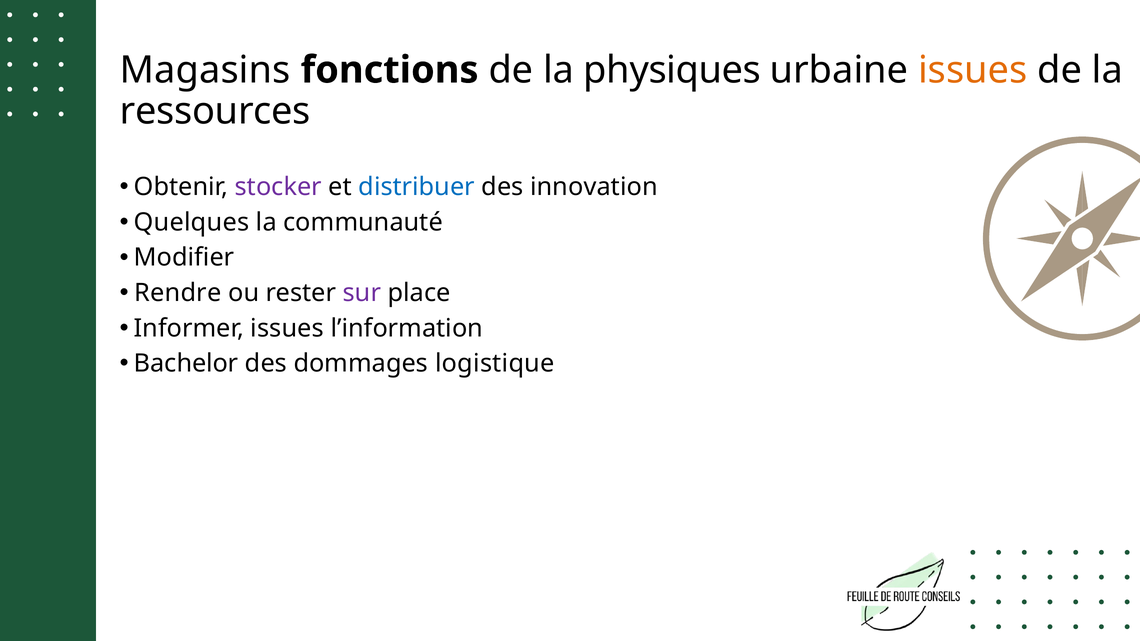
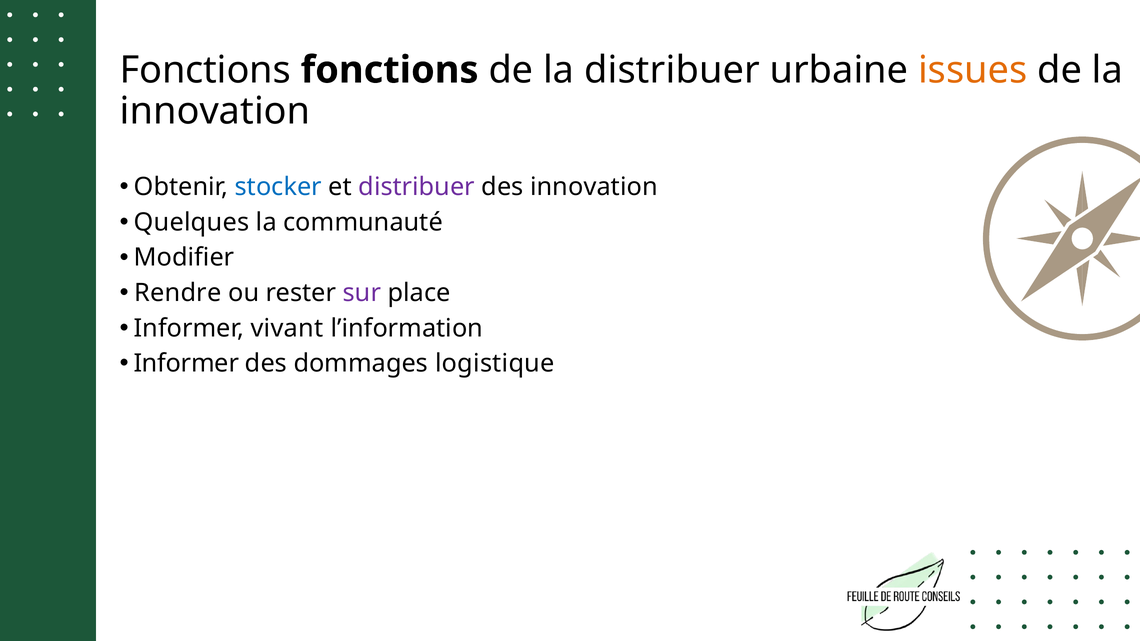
Magasins: Magasins -> Fonctions (205, 70)
la physiques: physiques -> distribuer (672, 70)
ressources: ressources -> innovation (215, 111)
stocker colour: purple -> blue (278, 187)
distribuer colour: blue -> purple (417, 187)
Informer issues: issues -> vivant (287, 328)
Bachelor: Bachelor -> Informer (186, 364)
